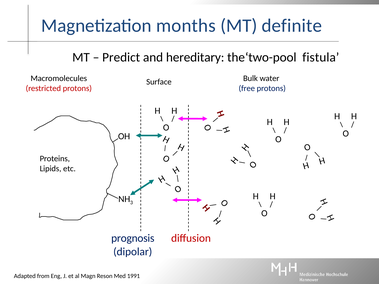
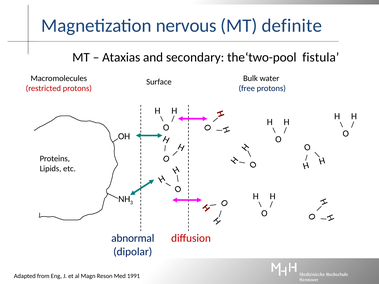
months: months -> nervous (186, 26)
Predict: Predict -> Ataxias (121, 57)
hereditary: hereditary -> secondary (195, 57)
prognosis: prognosis -> abnormal (133, 238)
